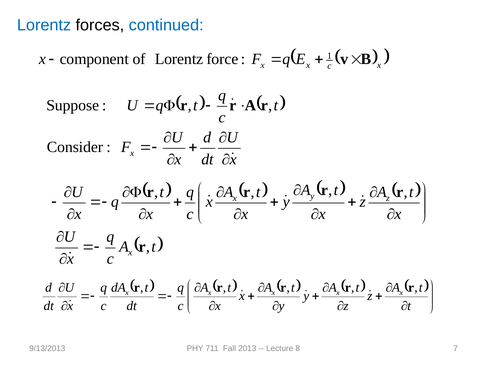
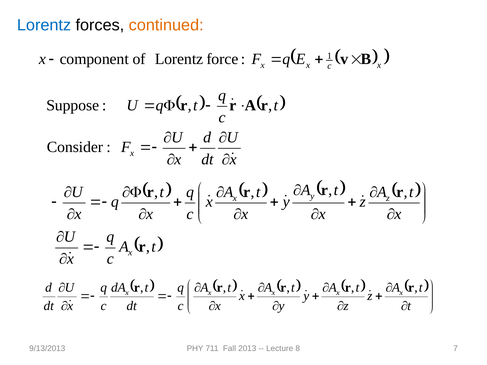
continued colour: blue -> orange (166, 25)
